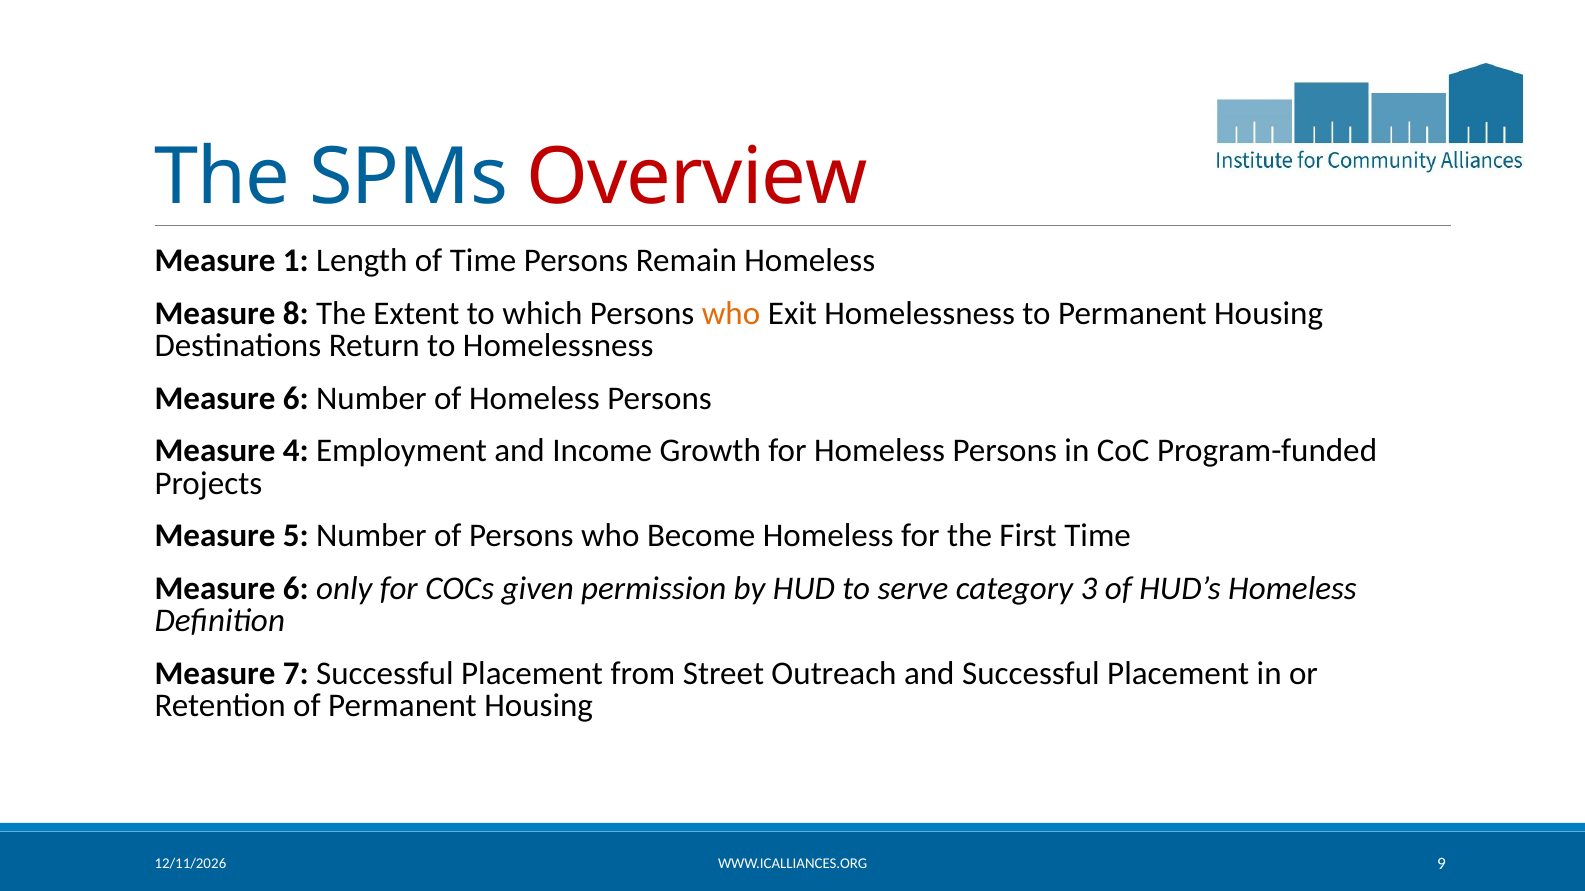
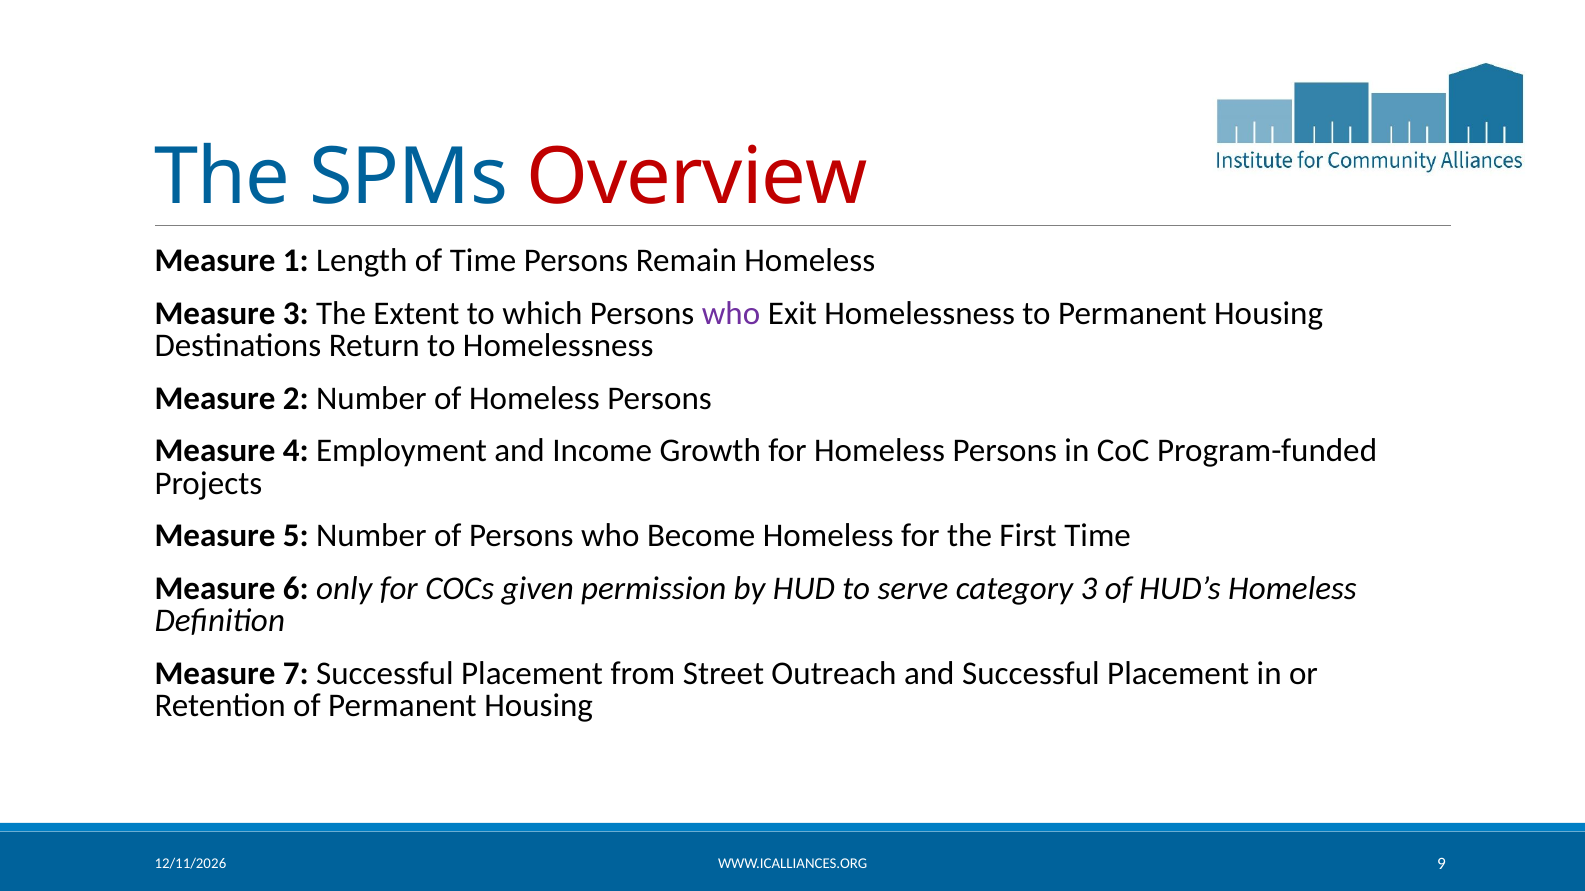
Measure 8: 8 -> 3 (296, 314)
who colour: orange -> purple (731, 314)
6: 6 -> 2 (296, 398)
